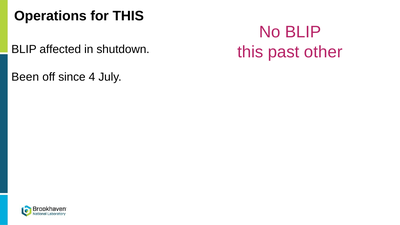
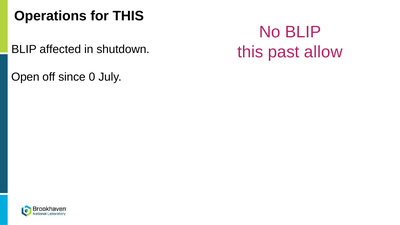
other: other -> allow (323, 52)
Been: Been -> Open (25, 77)
4: 4 -> 0 (92, 77)
